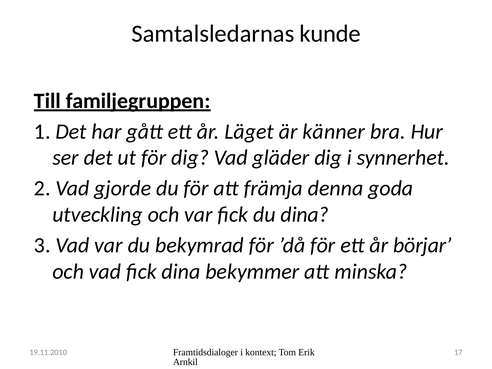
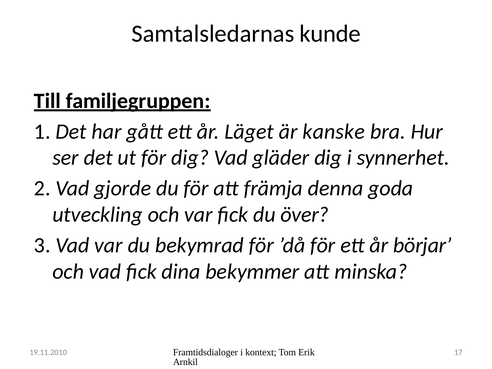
känner: känner -> kanske (334, 132)
du dina: dina -> över (305, 215)
